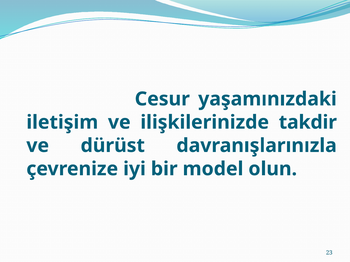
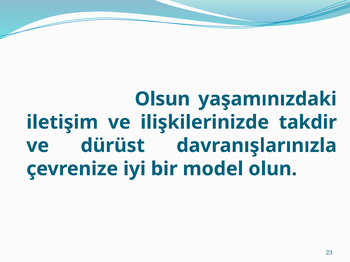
Cesur: Cesur -> Olsun (162, 99)
